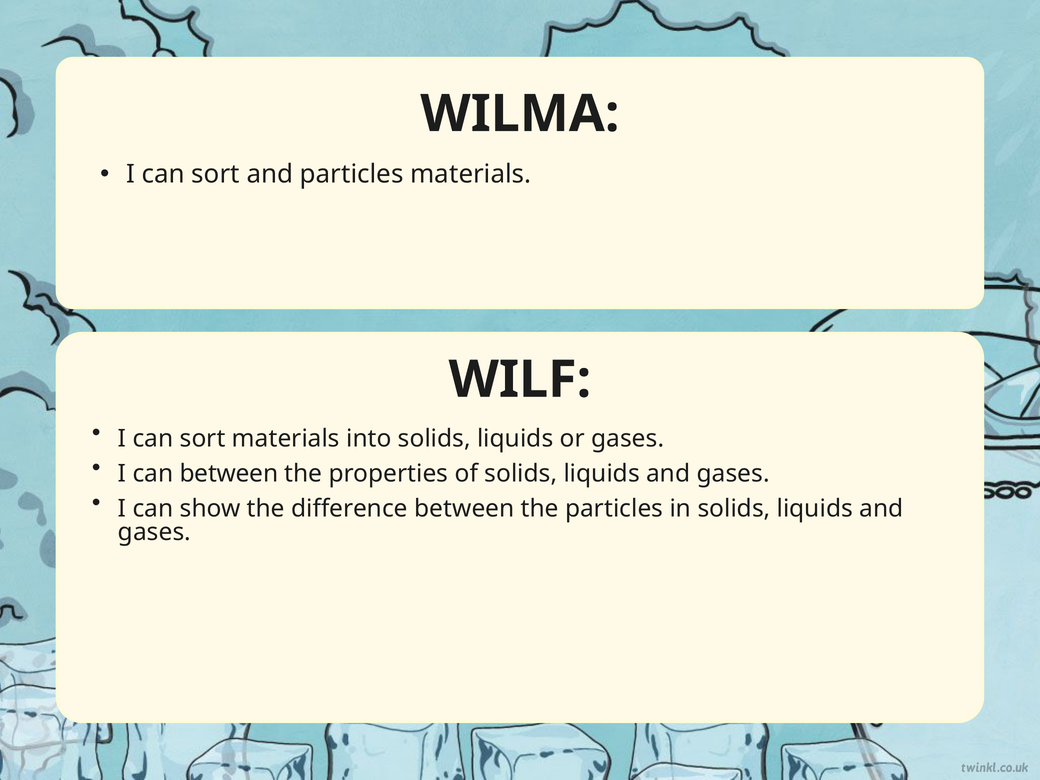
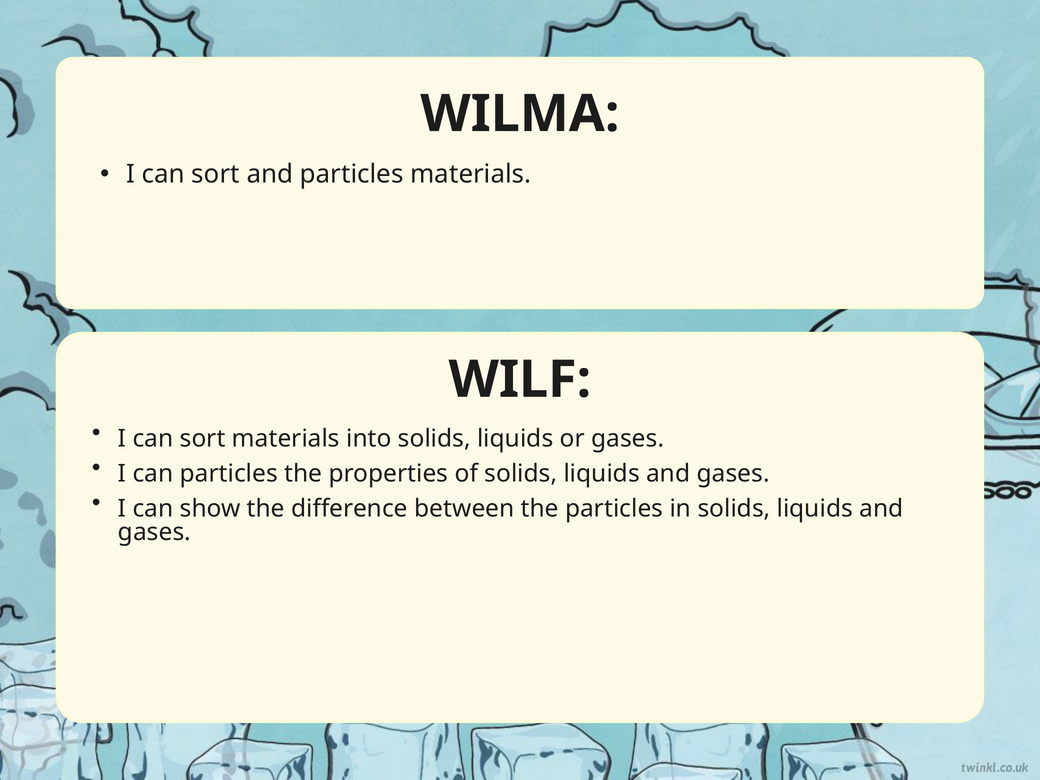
can between: between -> particles (229, 474)
